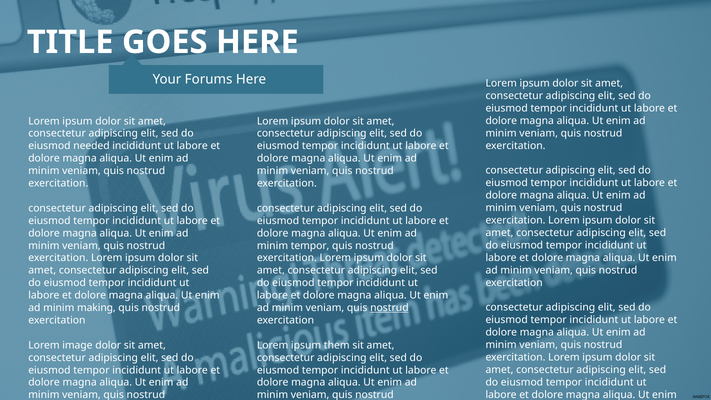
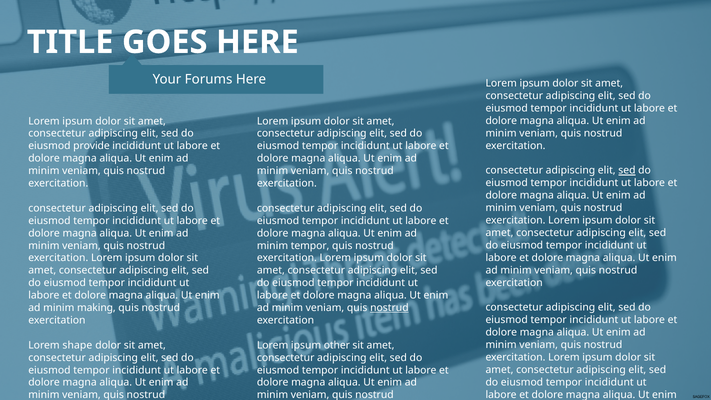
needed: needed -> provide (91, 146)
sed underline: none -> present (627, 171)
image: image -> shape (77, 345)
them: them -> other (337, 345)
